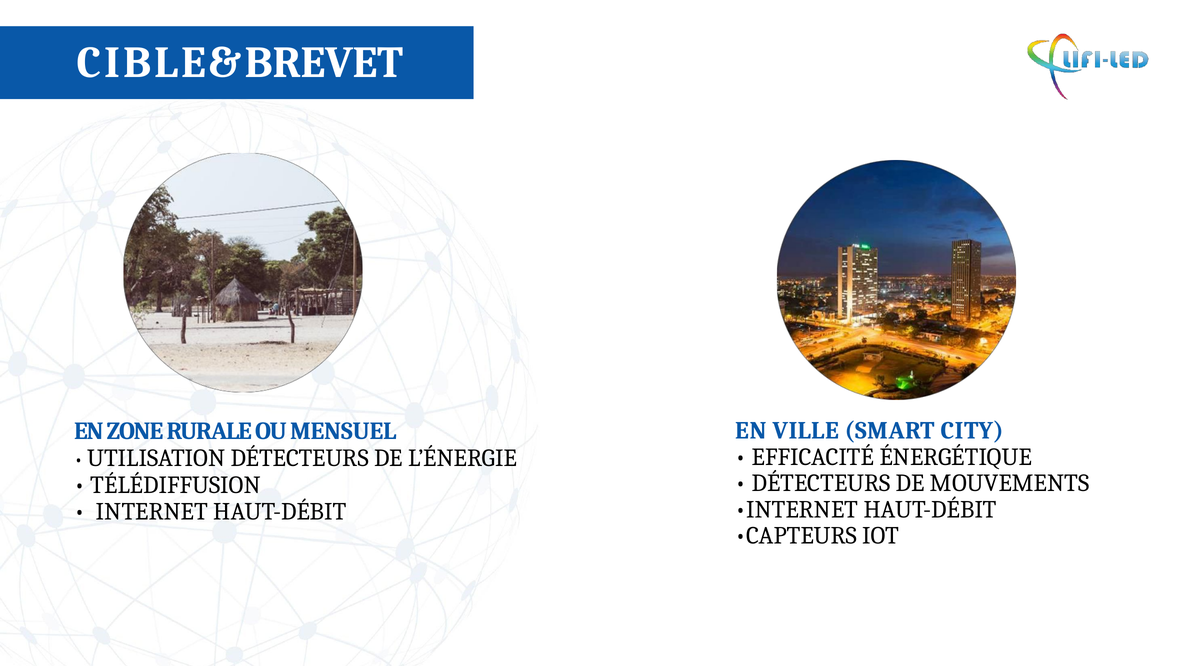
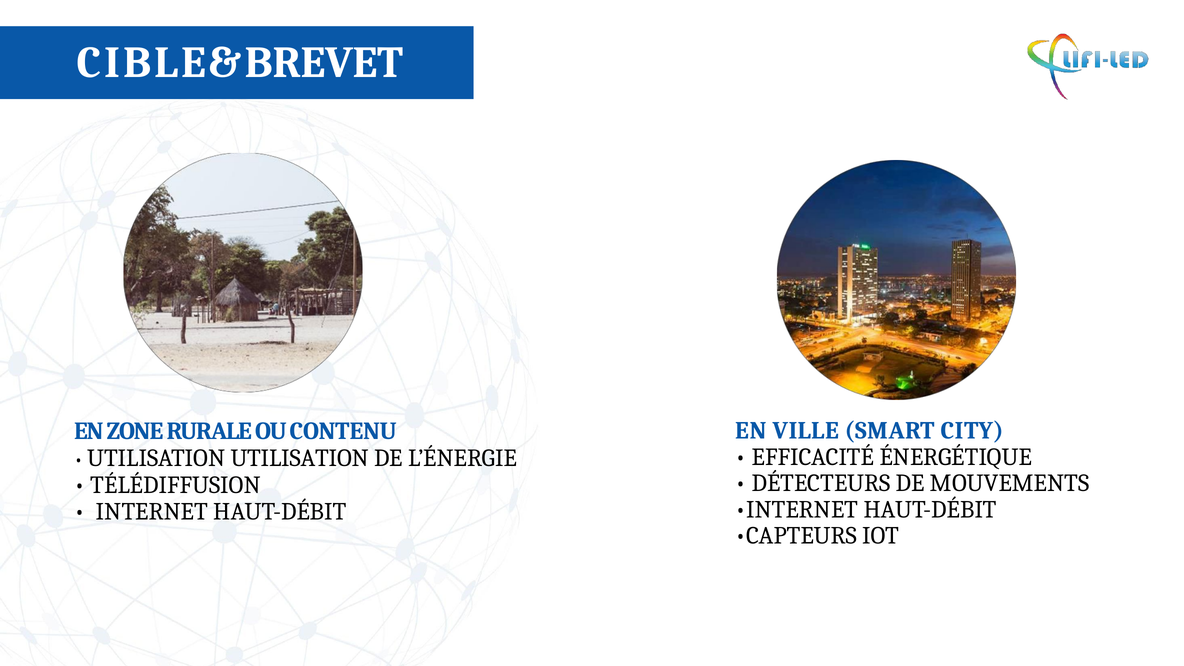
MENSUEL: MENSUEL -> CONTENU (343, 431)
UTILISATION DÉTECTEURS: DÉTECTEURS -> UTILISATION (300, 458)
